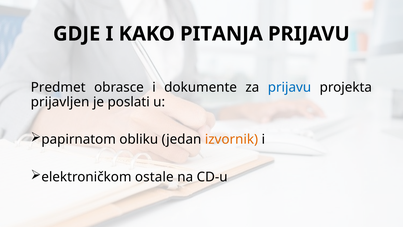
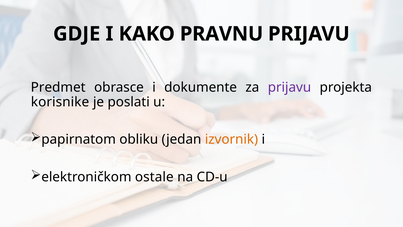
PITANJA: PITANJA -> PRAVNU (222, 34)
prijavu colour: blue -> purple (289, 87)
prijavljen: prijavljen -> korisnike (60, 102)
